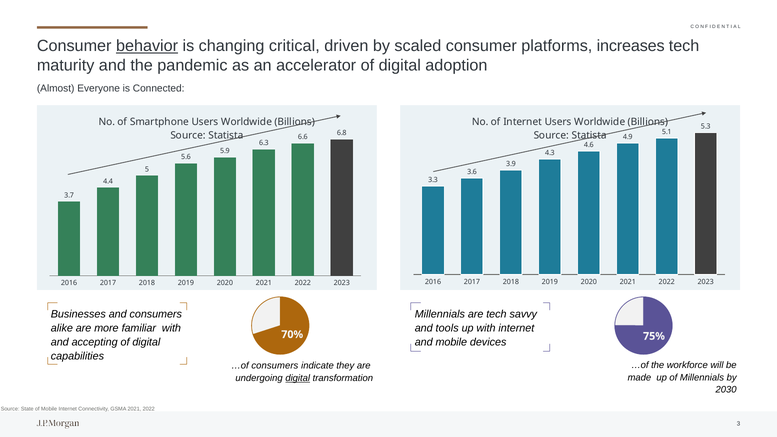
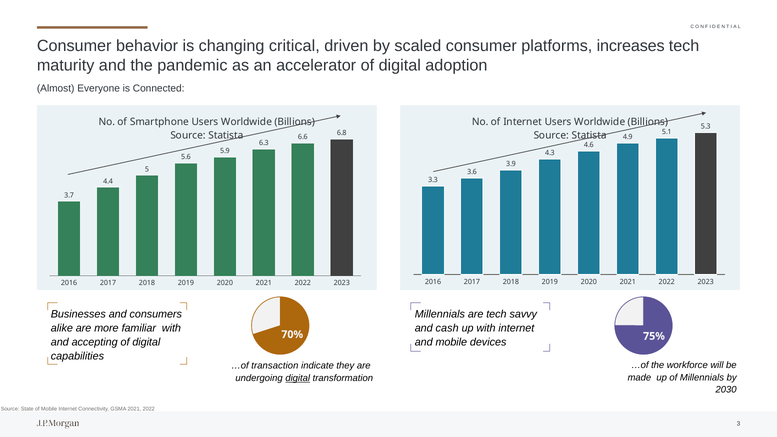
behavior underline: present -> none (147, 46)
tools: tools -> cash (447, 328)
…of consumers: consumers -> transaction (275, 366)
